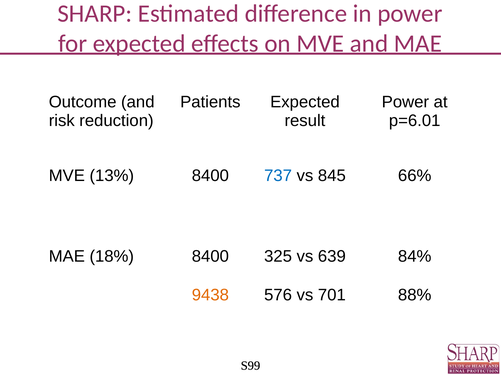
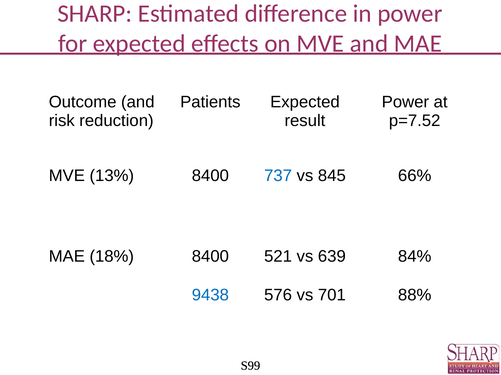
p=6.01: p=6.01 -> p=7.52 (415, 121)
325: 325 -> 521 (278, 257)
9438 colour: orange -> blue (210, 296)
